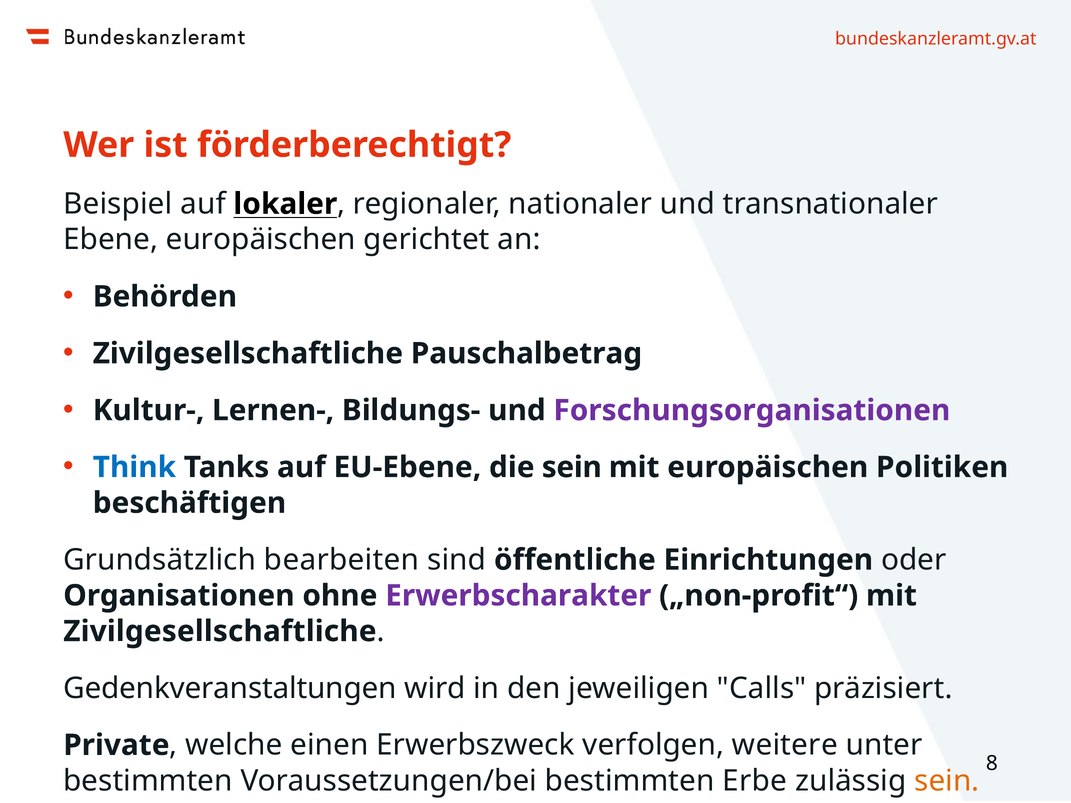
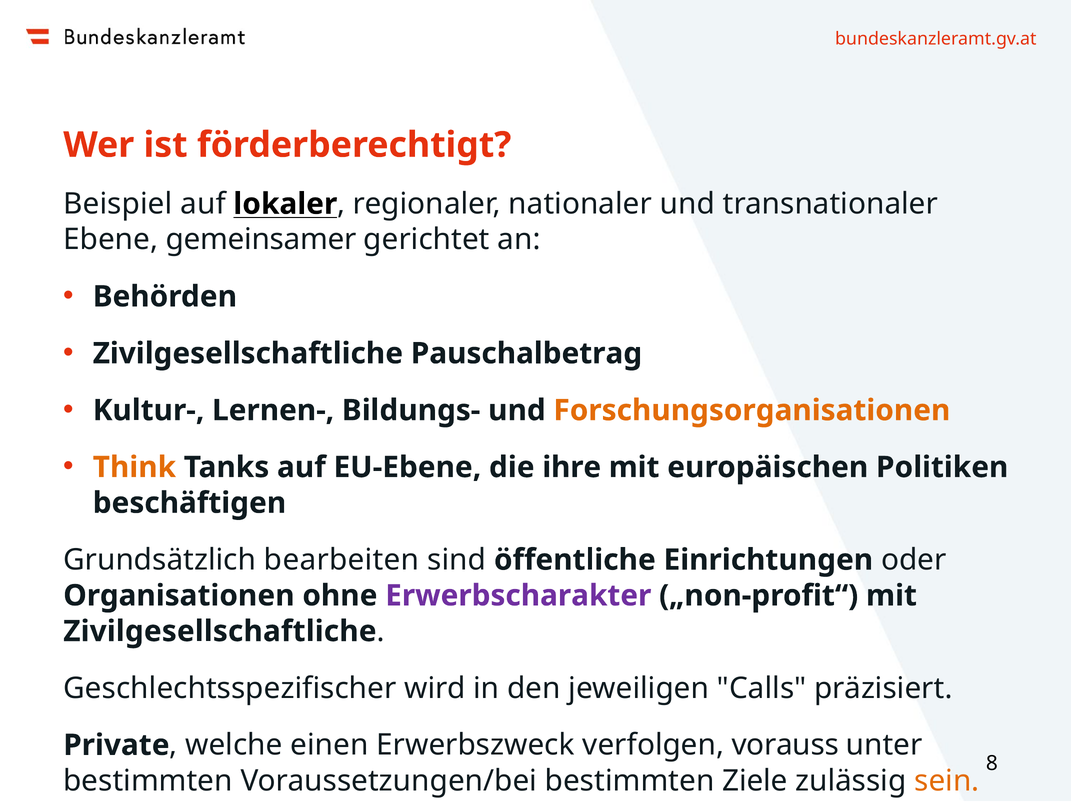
Ebene europäischen: europäischen -> gemeinsamer (261, 240)
Forschungsorganisationen colour: purple -> orange (752, 411)
Think colour: blue -> orange (134, 467)
die sein: sein -> ihre (572, 467)
Gedenkveranstaltungen: Gedenkveranstaltungen -> Geschlechtsspezifischer (230, 688)
weitere: weitere -> vorauss (785, 745)
Erbe: Erbe -> Ziele (755, 781)
